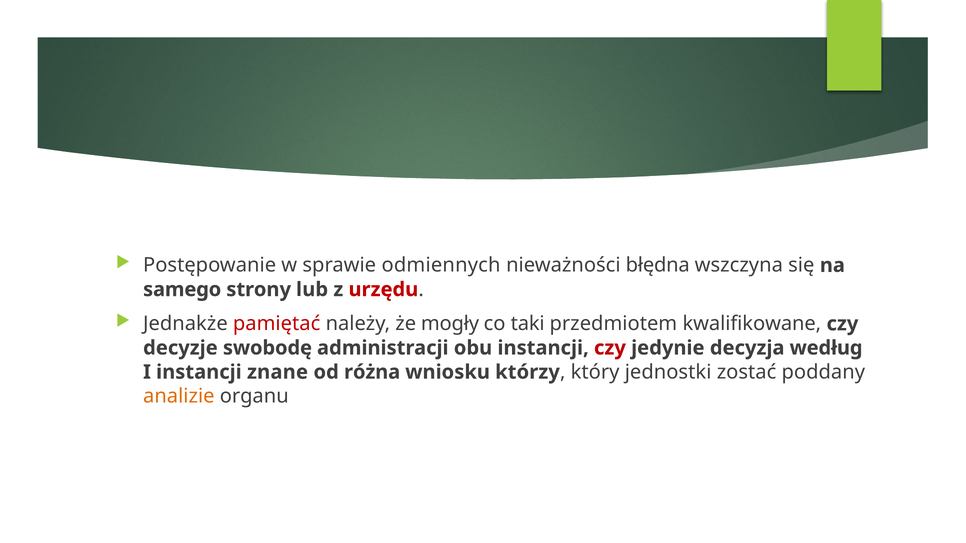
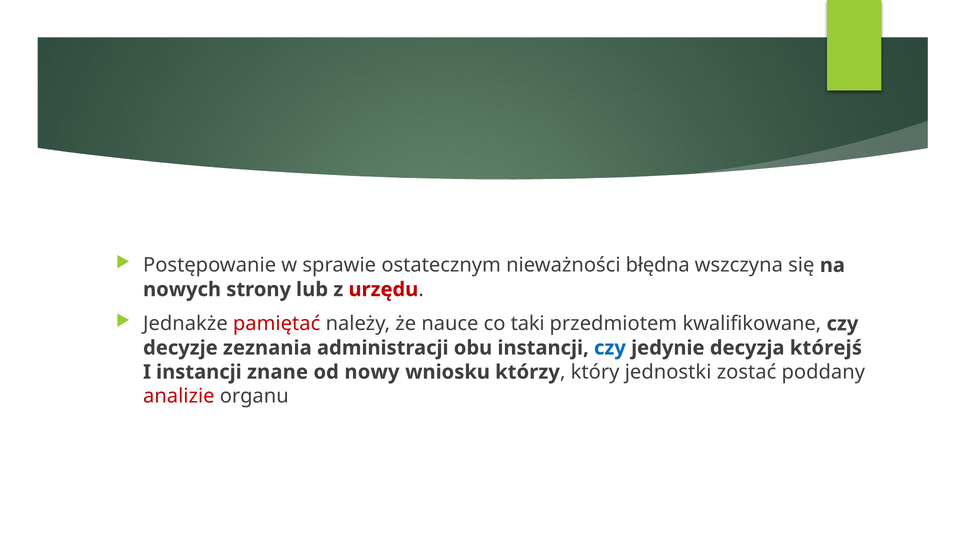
odmiennych: odmiennych -> ostatecznym (441, 265)
samego: samego -> nowych (182, 290)
mogły: mogły -> nauce (450, 324)
swobodę: swobodę -> zeznania (267, 348)
czy colour: red -> blue (610, 348)
według: według -> którejś (826, 348)
różna: różna -> nowy (372, 372)
analizie colour: orange -> red (179, 397)
